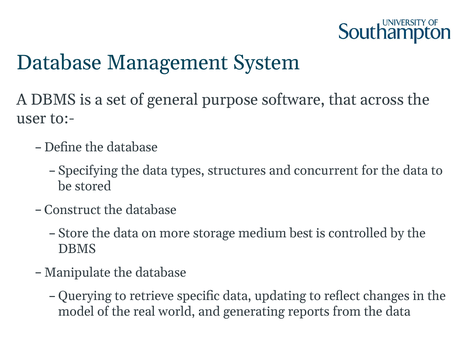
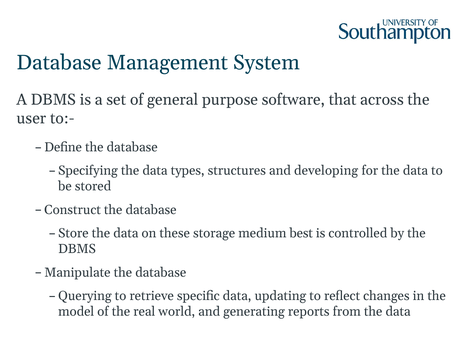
concurrent: concurrent -> developing (326, 171)
more: more -> these (175, 233)
